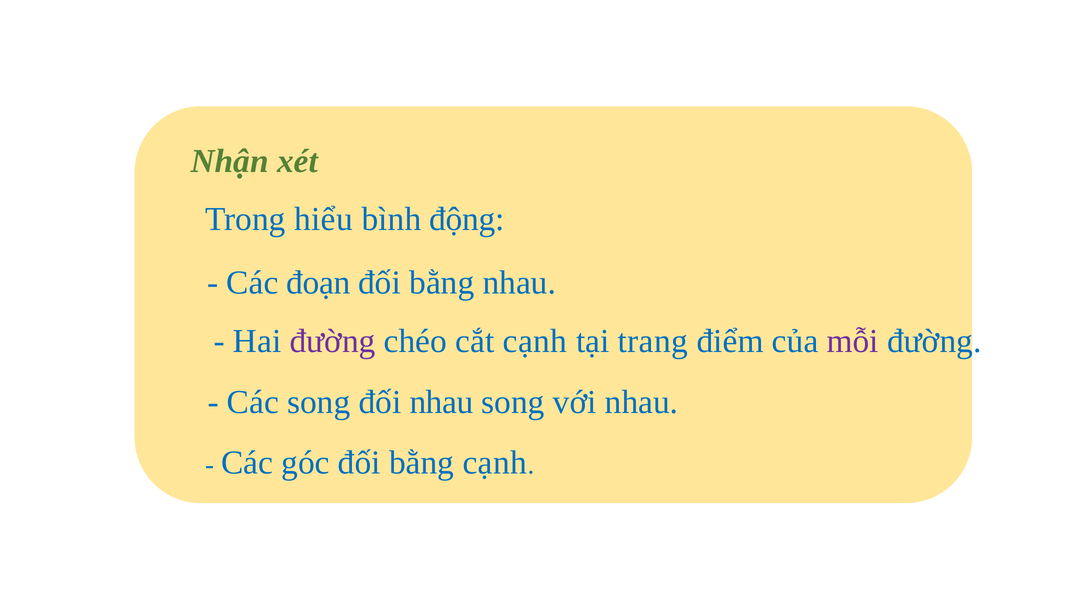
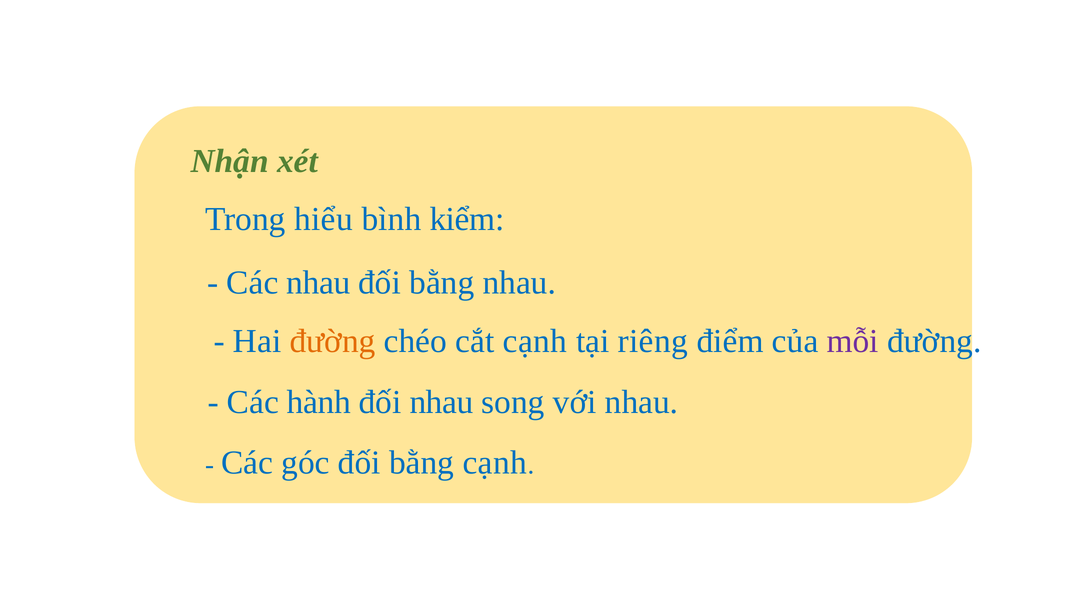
động: động -> kiểm (467, 219)
Các đoạn: đoạn -> nhau (318, 282)
đường colour: purple -> orange (333, 341)
trang: trang -> riêng (653, 341)
Các song: song -> hành (319, 402)
